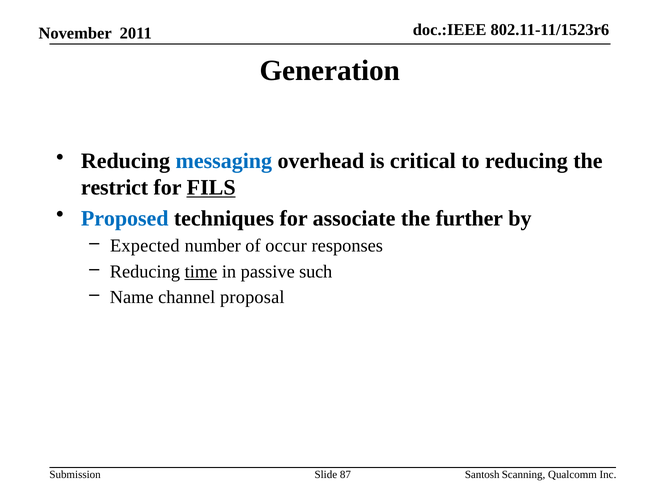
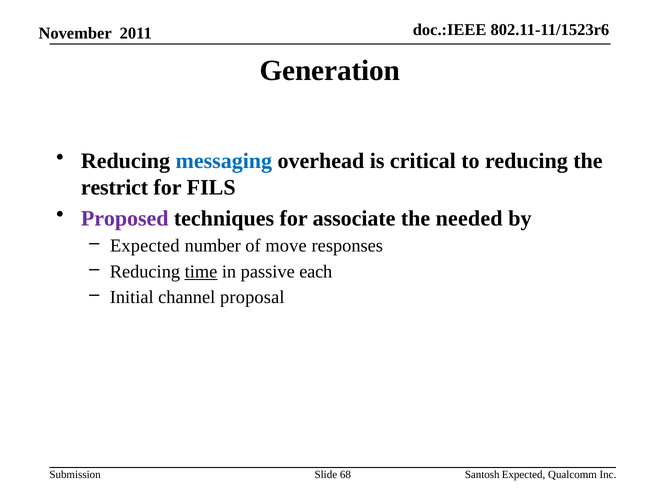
FILS underline: present -> none (211, 187)
Proposed colour: blue -> purple (125, 218)
further: further -> needed (469, 218)
occur: occur -> move (286, 246)
such: such -> each (316, 272)
Name: Name -> Initial (132, 297)
87: 87 -> 68 (345, 475)
Santosh Scanning: Scanning -> Expected (524, 475)
